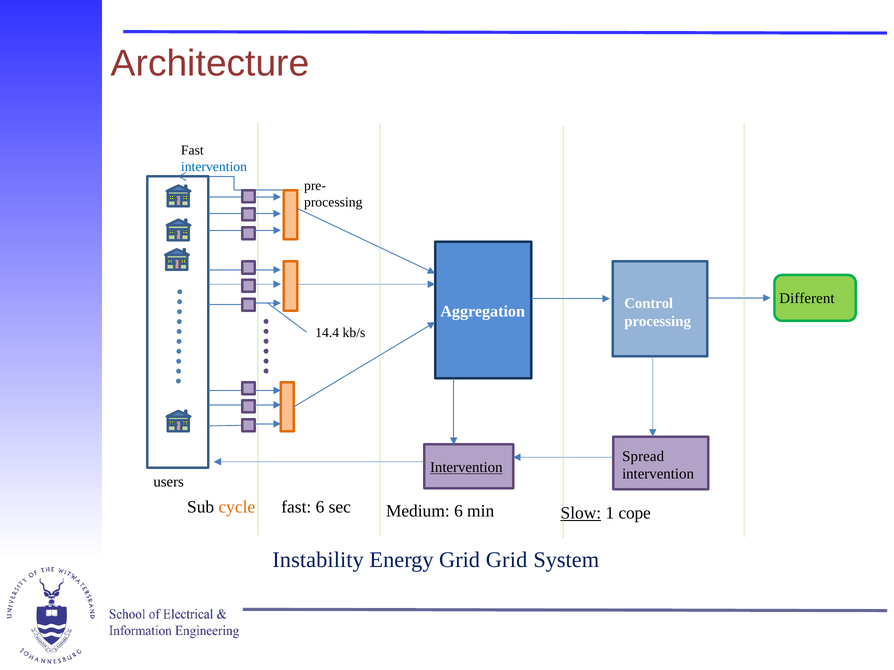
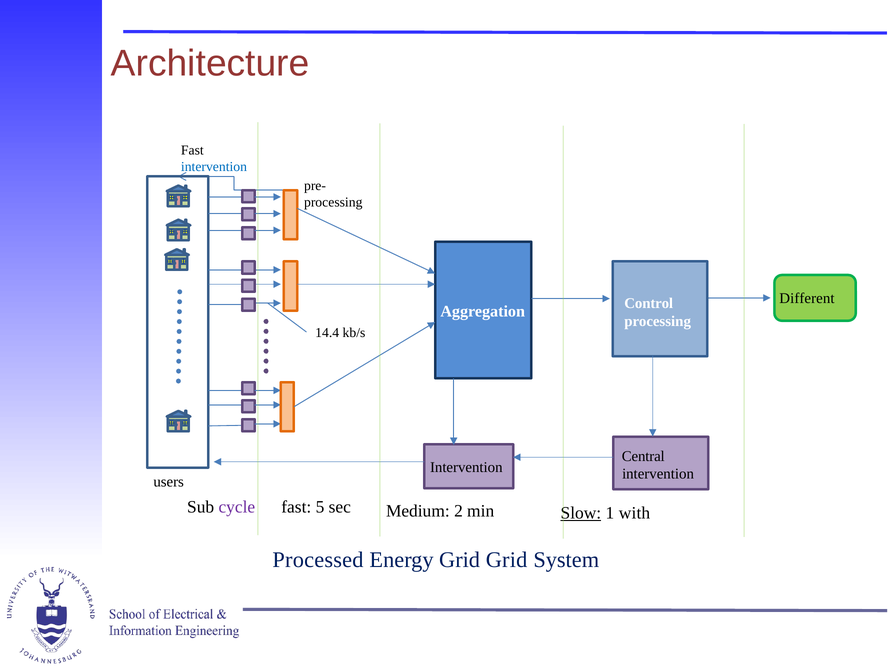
Spread: Spread -> Central (643, 456)
Intervention underline: present -> none (466, 468)
cycle colour: orange -> purple (237, 507)
fast 6: 6 -> 5 (320, 507)
Medium 6: 6 -> 2 (459, 511)
cope: cope -> with (634, 513)
Instability: Instability -> Processed (318, 560)
